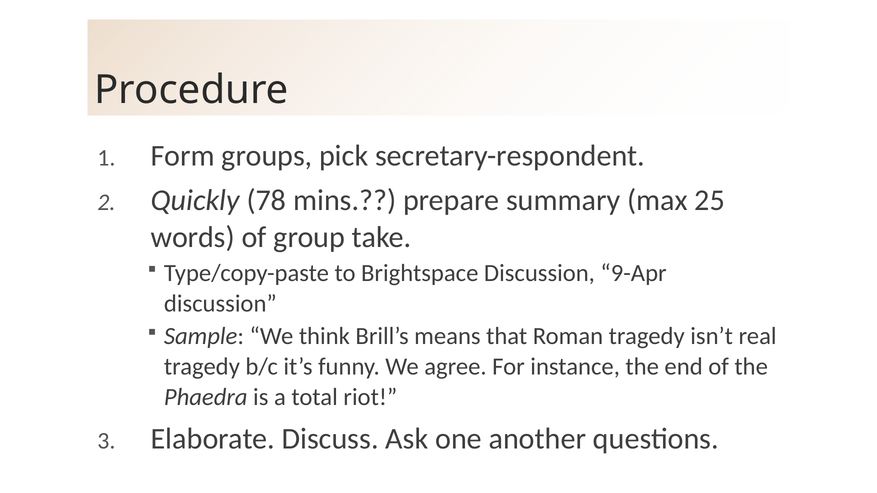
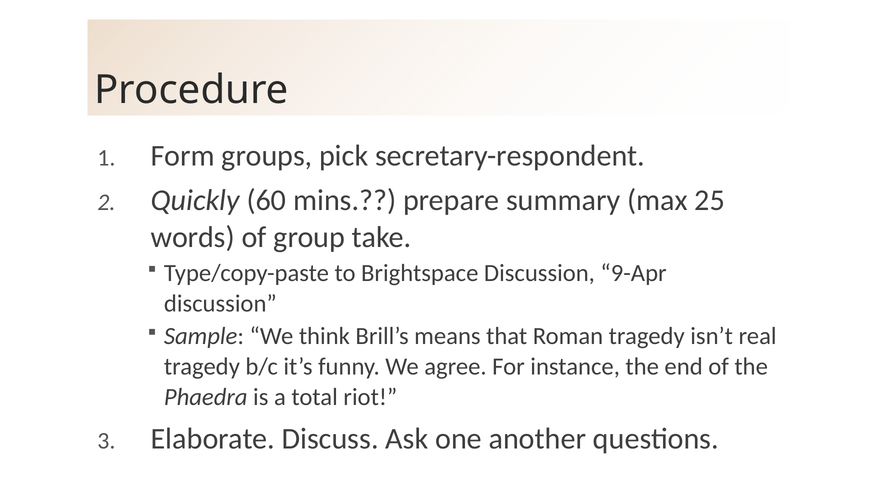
78: 78 -> 60 (266, 200)
